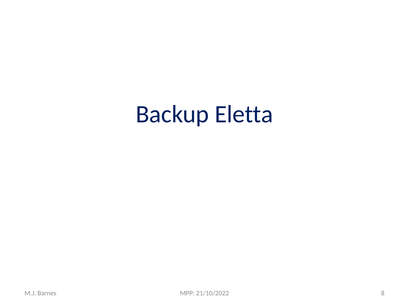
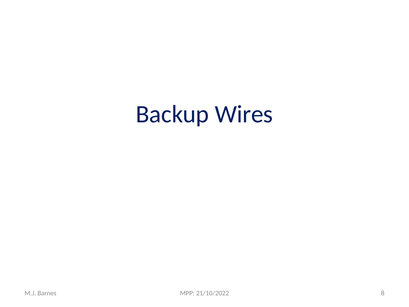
Eletta: Eletta -> Wires (244, 114)
